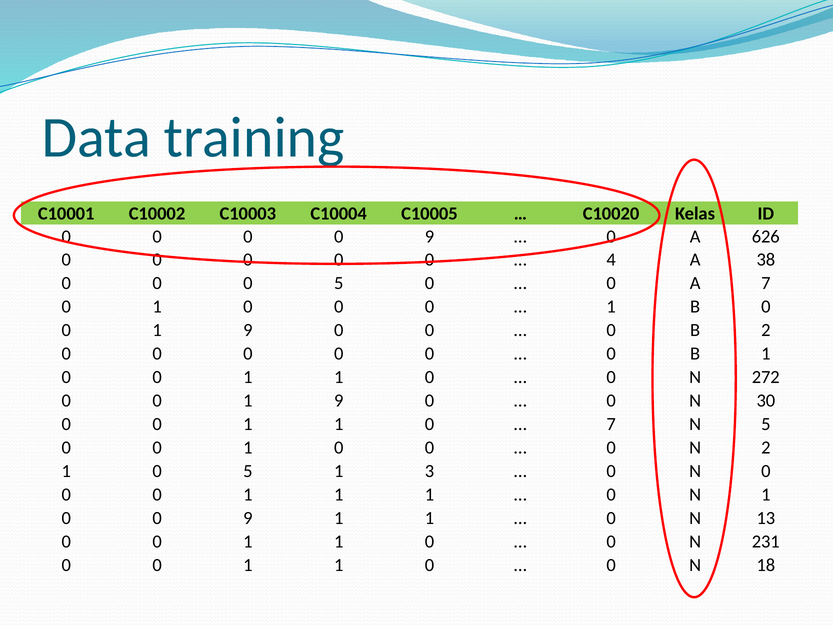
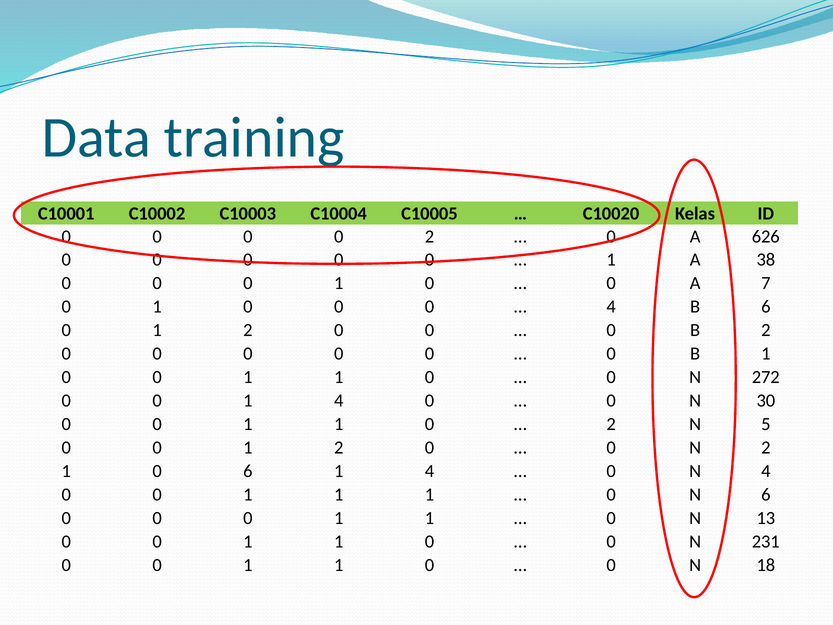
0 0 0 9: 9 -> 2 (430, 237)
4: 4 -> 1 (611, 260)
5: 5 -> 1 (339, 283)
1: 1 -> 4 (611, 306)
B 0: 0 -> 6 (766, 306)
9: 9 -> 2 (248, 330)
9: 9 -> 4 (339, 400)
7: 7 -> 2 (611, 424)
0 0 1 0: 0 -> 2 (339, 447)
1 0 5: 5 -> 6 (248, 471)
3: 3 -> 4 (430, 471)
N 0: 0 -> 4 (766, 471)
N 1: 1 -> 6 (766, 494)
9: 9 -> 0 (248, 518)
